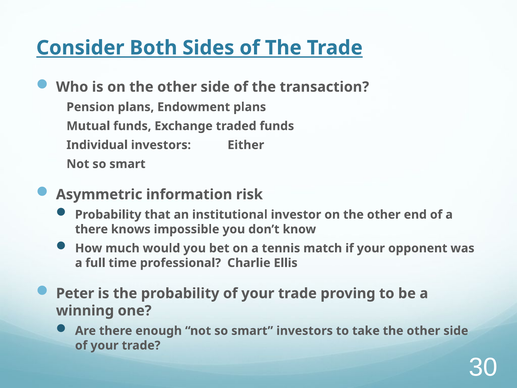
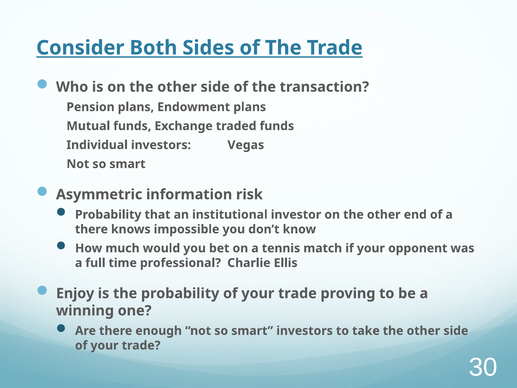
Either: Either -> Vegas (246, 145)
Peter: Peter -> Enjoy (75, 293)
